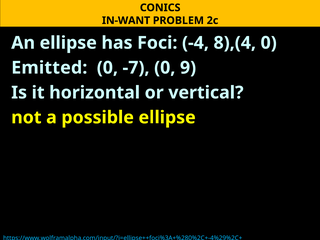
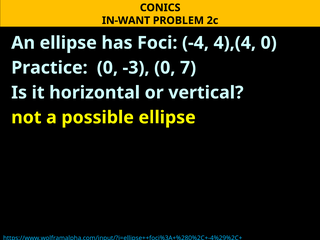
8),(4: 8),(4 -> 4),(4 (235, 43)
Emitted: Emitted -> Practice (49, 68)
-7: -7 -> -3 (136, 68)
9: 9 -> 7 (188, 68)
